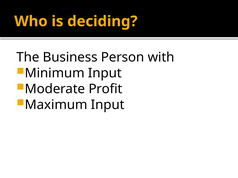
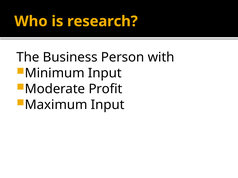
deciding: deciding -> research (102, 21)
